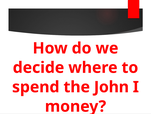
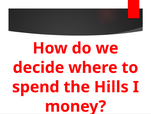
John: John -> Hills (111, 86)
